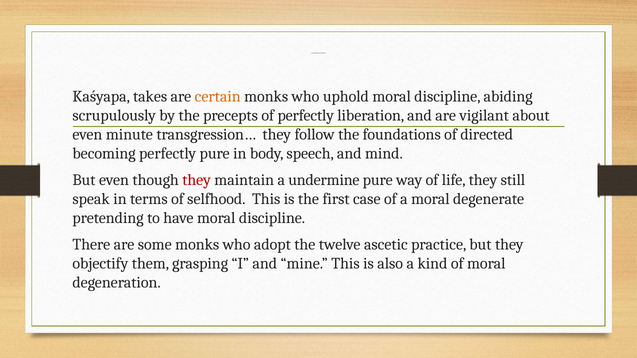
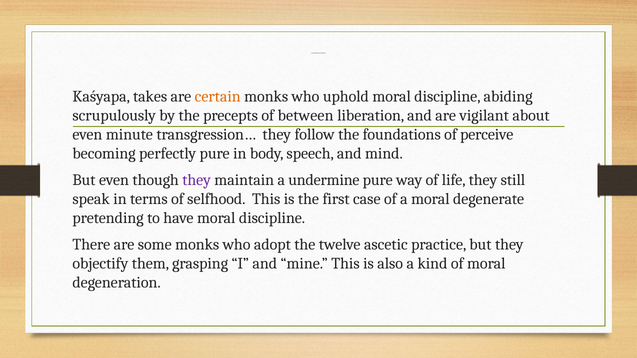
of perfectly: perfectly -> between (306, 116)
directed: directed -> perceive (487, 135)
they colour: red -> purple (197, 180)
